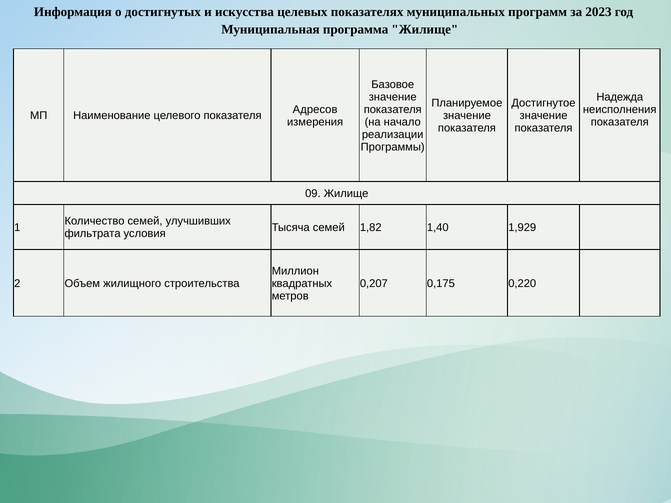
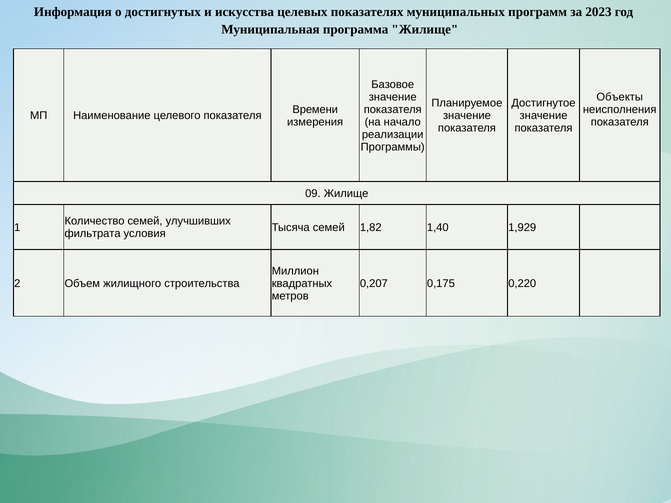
Надежда: Надежда -> Объекты (620, 97)
Адресов: Адресов -> Времени (315, 109)
